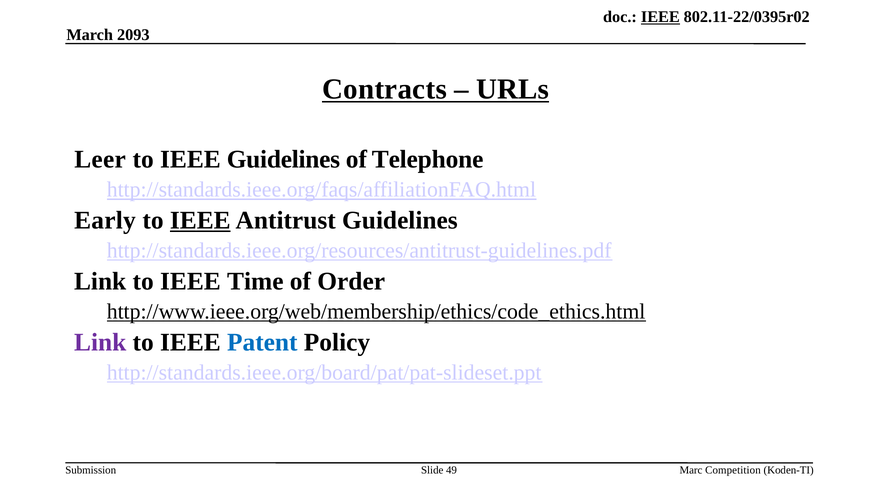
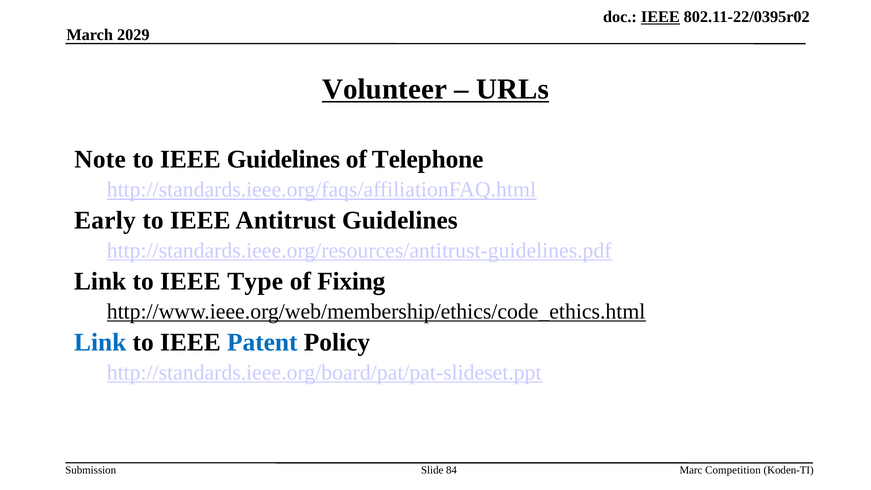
2093: 2093 -> 2029 (133, 35)
Contracts: Contracts -> Volunteer (385, 89)
Leer: Leer -> Note (100, 160)
IEEE underline: present -> none (200, 220)
Time: Time -> Type (255, 281)
Order: Order -> Fixing (351, 281)
Link colour: purple -> blue (100, 342)
49: 49 -> 84 (451, 470)
